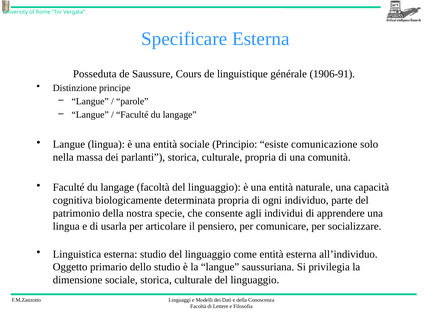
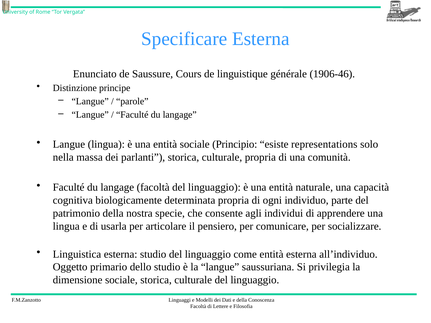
Posseduta: Posseduta -> Enunciato (95, 74)
1906-91: 1906-91 -> 1906-46 (332, 74)
comunicazione: comunicazione -> representations (324, 144)
